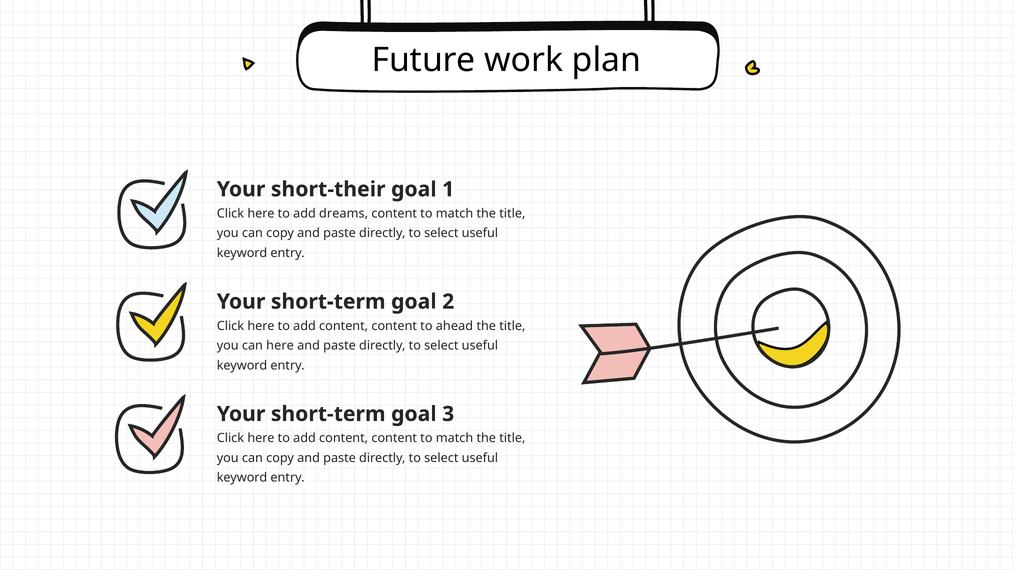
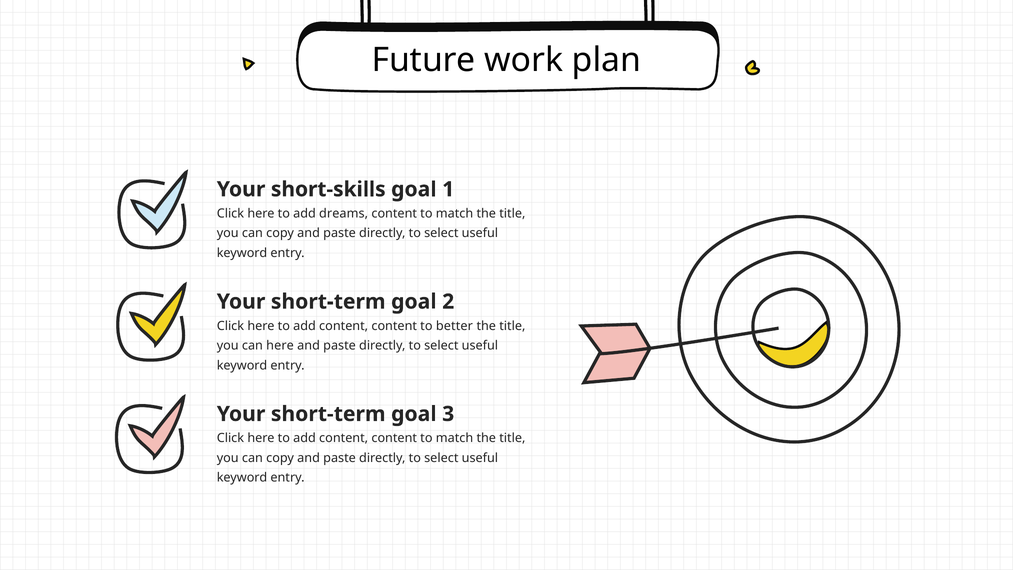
short-their: short-their -> short-skills (328, 189)
ahead: ahead -> better (454, 326)
